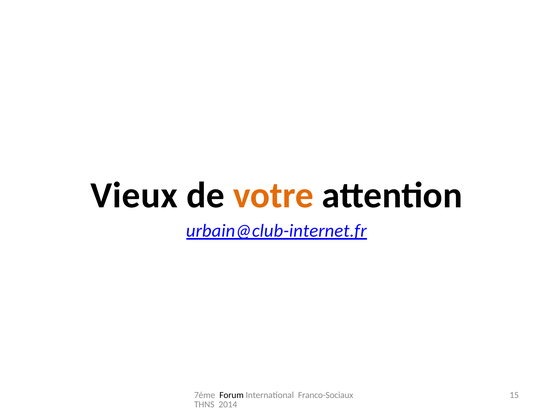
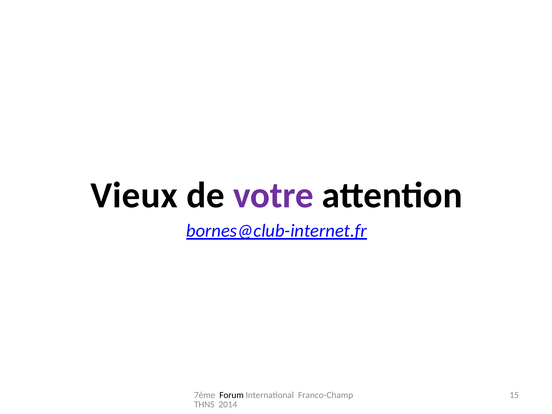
votre colour: orange -> purple (273, 195)
urbain@club-internet.fr: urbain@club-internet.fr -> bornes@club-internet.fr (276, 231)
Franco-Sociaux: Franco-Sociaux -> Franco-Champ (326, 395)
